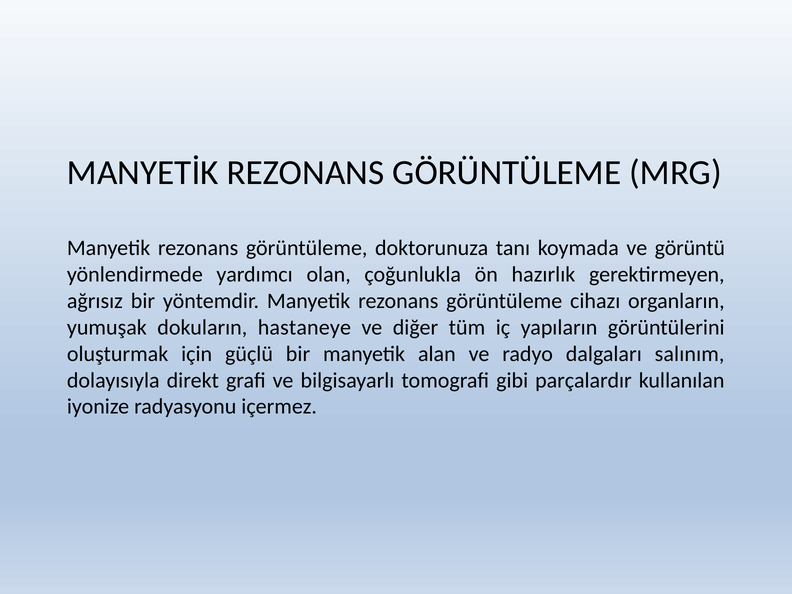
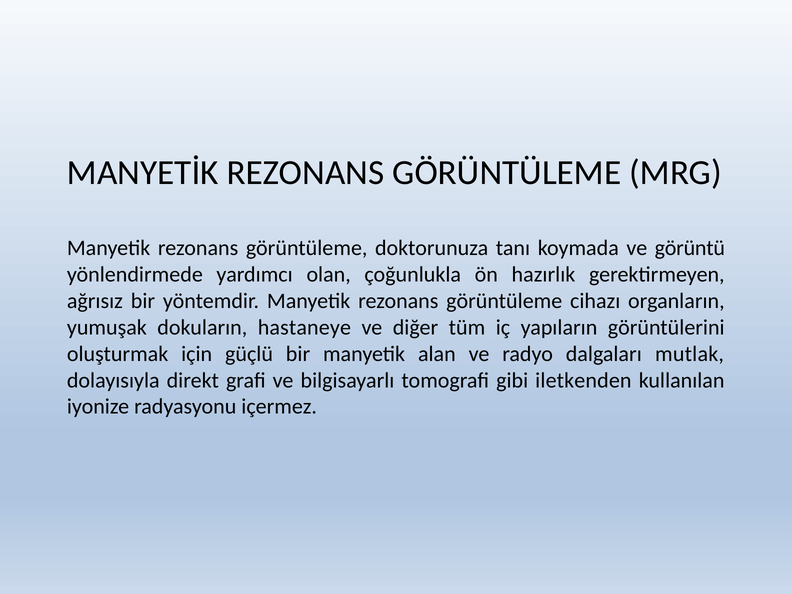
salınım: salınım -> mutlak (690, 354)
parçalardır: parçalardır -> iletkenden (583, 380)
